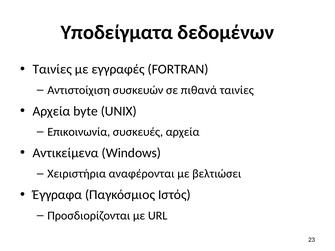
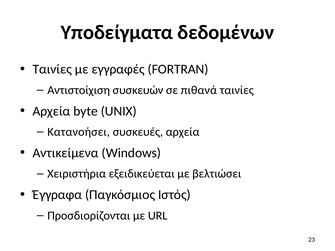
Επικοινωνία: Επικοινωνία -> Κατανοήσει (79, 132)
αναφέρονται: αναφέρονται -> εξειδικεύεται (142, 174)
